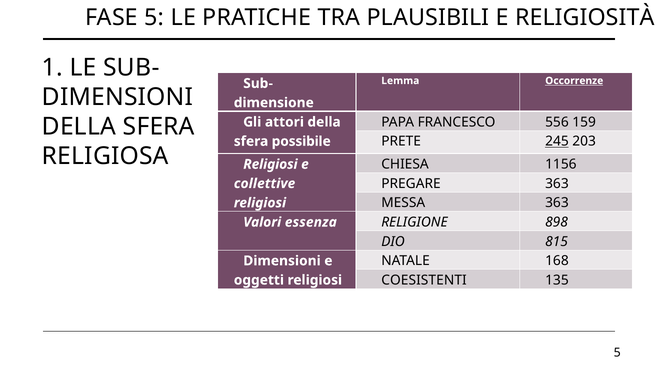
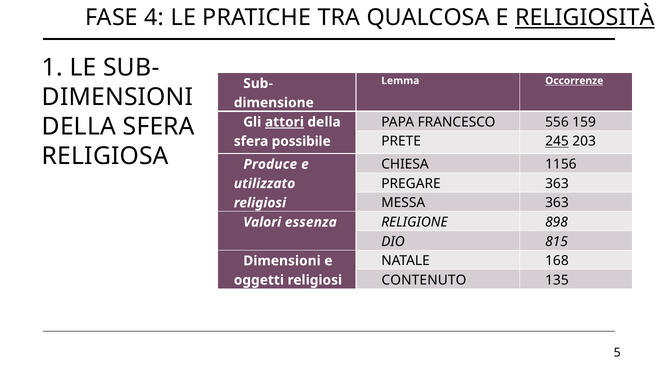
FASE 5: 5 -> 4 (154, 18)
PLAUSIBILI: PLAUSIBILI -> QUALCOSA (428, 18)
RELIGIOSITÀ underline: none -> present (585, 18)
attori underline: none -> present (284, 122)
Religiosi: Religiosi -> Produce (270, 164)
collettive: collettive -> utilizzato (265, 184)
COESISTENTI: COESISTENTI -> CONTENUTO (424, 280)
